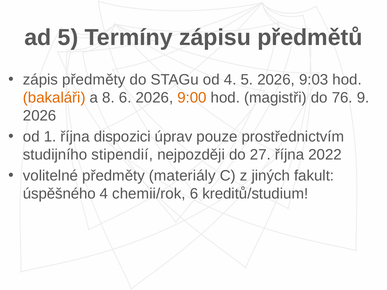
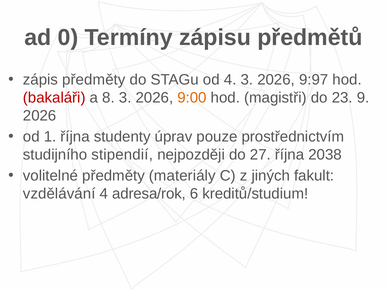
ad 5: 5 -> 0 (68, 37)
4 5: 5 -> 3 (247, 80)
9:03: 9:03 -> 9:97 (314, 80)
bakaláři colour: orange -> red (54, 98)
8 6: 6 -> 3 (125, 98)
76: 76 -> 23 (342, 98)
dispozici: dispozici -> studenty (122, 137)
2022: 2022 -> 2038 (325, 155)
úspěšného: úspěšného -> vzdělávání (59, 194)
chemii/rok: chemii/rok -> adresa/rok (149, 194)
